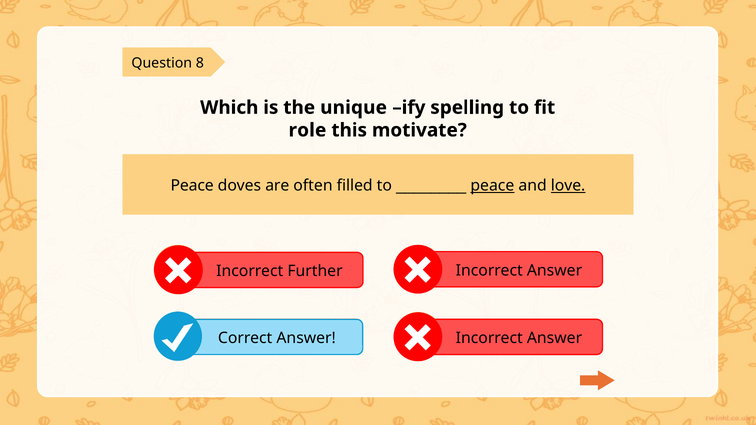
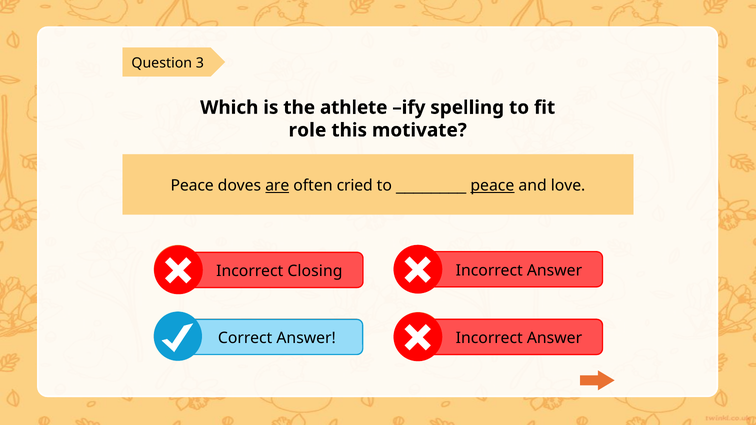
8: 8 -> 3 (200, 63)
unique: unique -> athlete (354, 108)
are underline: none -> present (277, 186)
filled: filled -> cried (355, 186)
love underline: present -> none (568, 186)
Further: Further -> Closing (315, 271)
